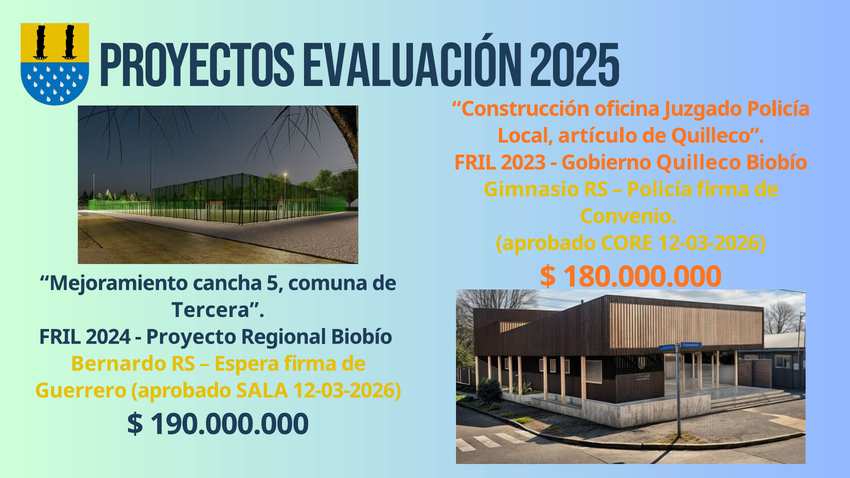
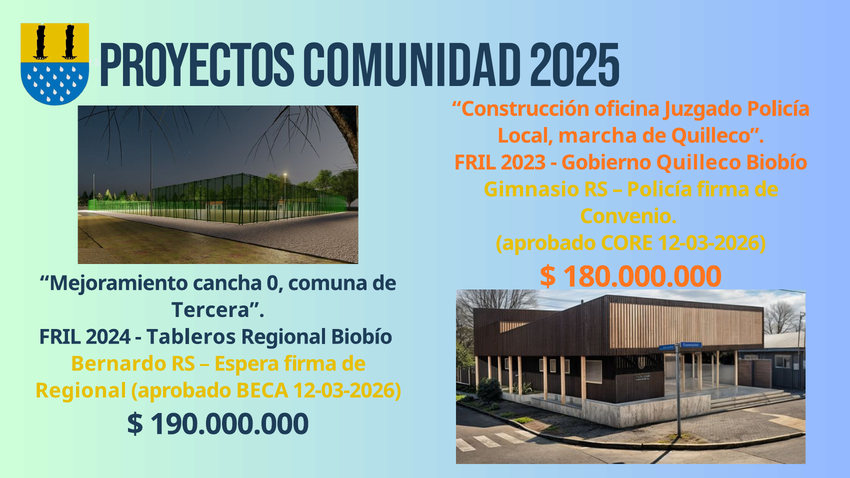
evaluación: evaluación -> comunidad (412, 66)
artículo: artículo -> marcha (598, 136)
5: 5 -> 0 (275, 283)
Proyecto: Proyecto -> Tableros (191, 337)
Guerrero: Guerrero -> Regional (81, 391)
SALA: SALA -> BECA (262, 391)
